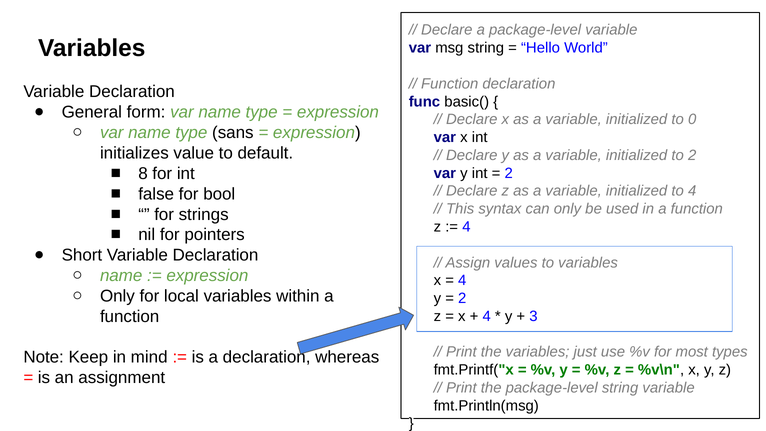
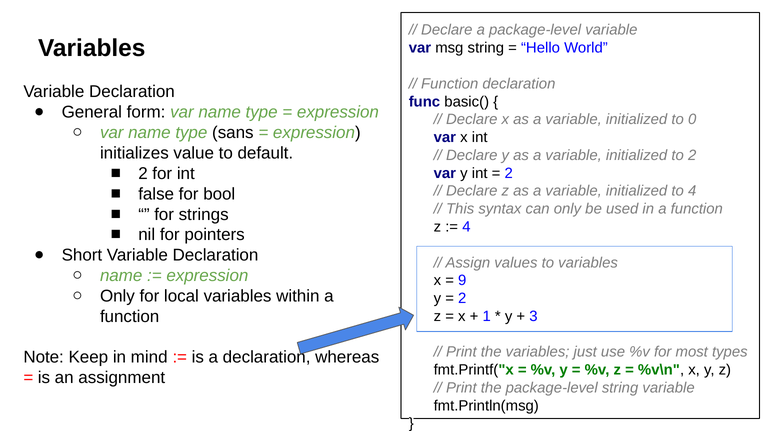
8: 8 -> 2 (143, 174)
4: 4 -> 9 (462, 280)
4: 4 -> 1 (487, 316)
